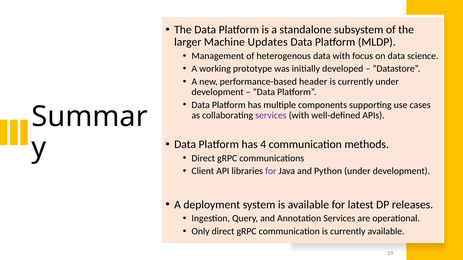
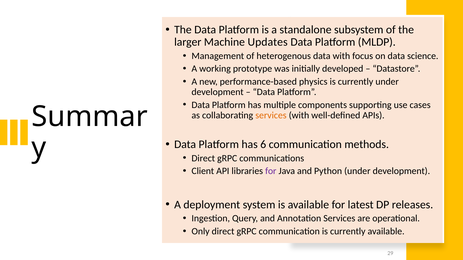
header: header -> physics (313, 82)
services colour: purple -> orange (271, 115)
4: 4 -> 6 (263, 145)
